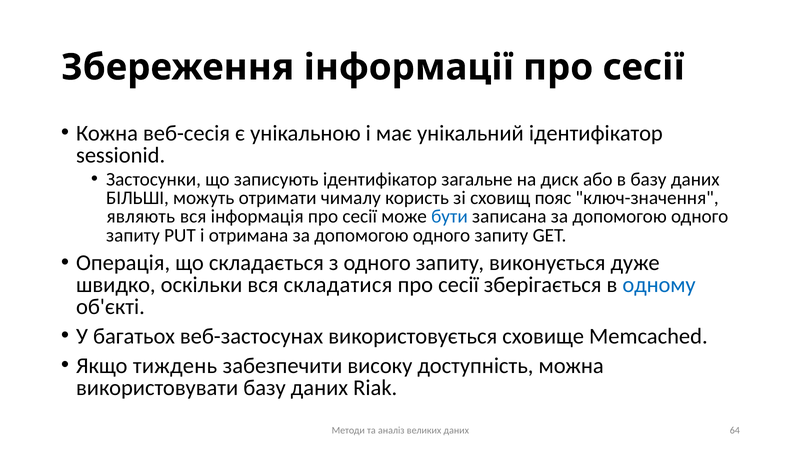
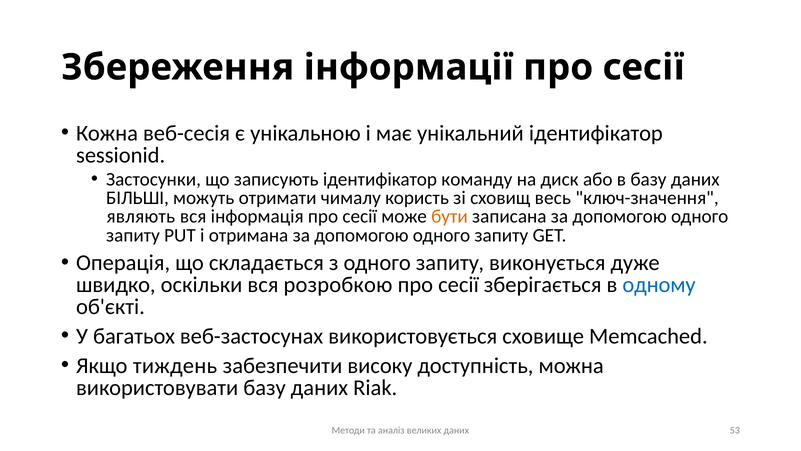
загальне: загальне -> команду (477, 179)
пояс: пояс -> весь (553, 198)
бути colour: blue -> orange (449, 216)
складатися: складатися -> розробкою (338, 285)
64: 64 -> 53 (735, 430)
